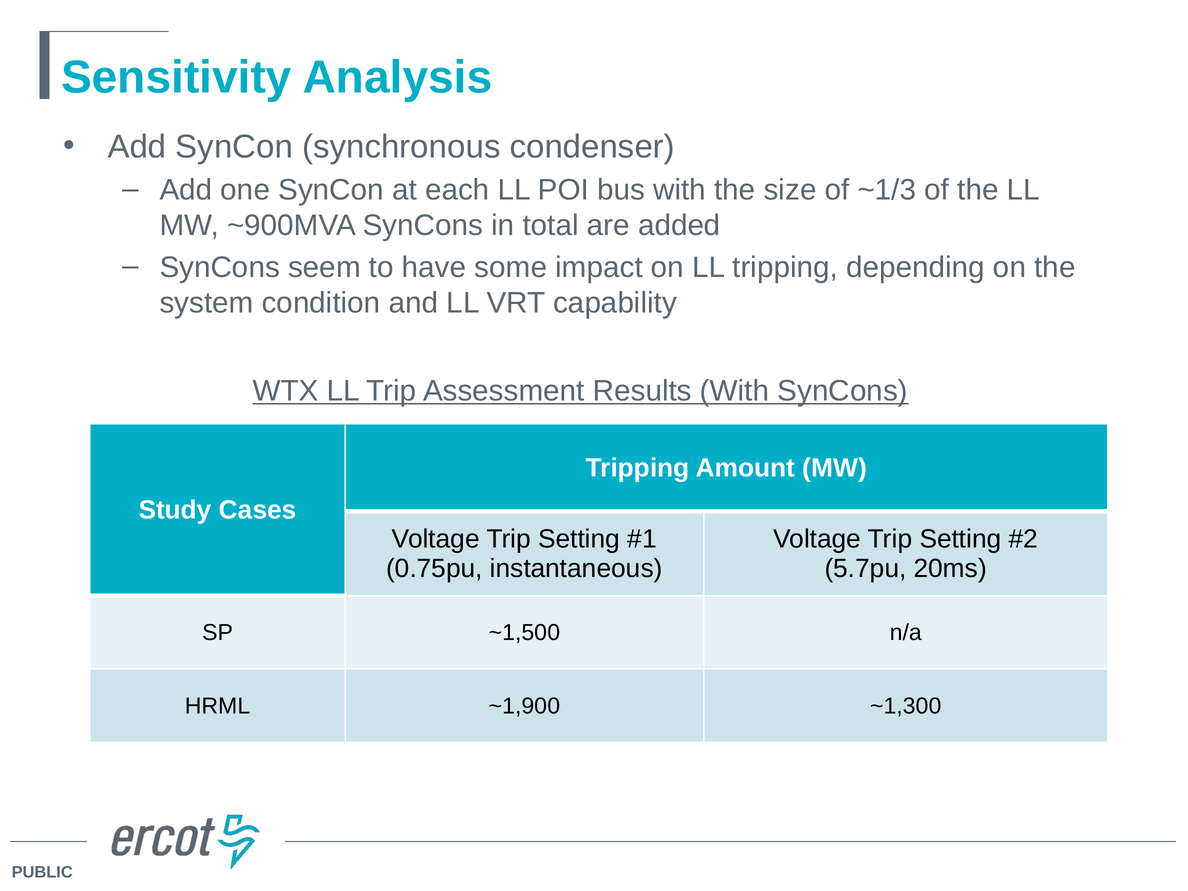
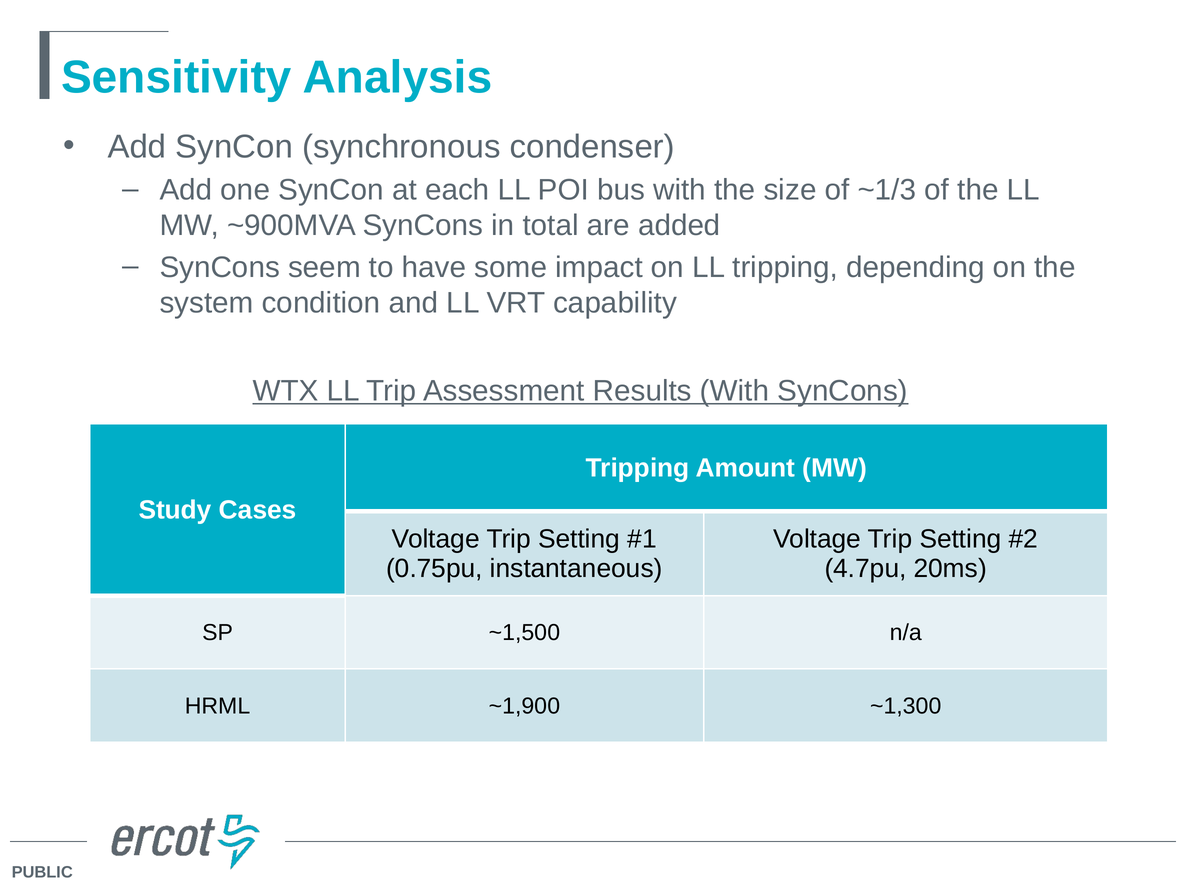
5.7pu: 5.7pu -> 4.7pu (866, 569)
